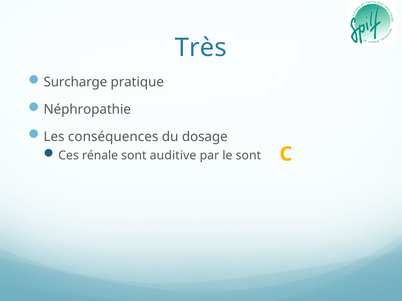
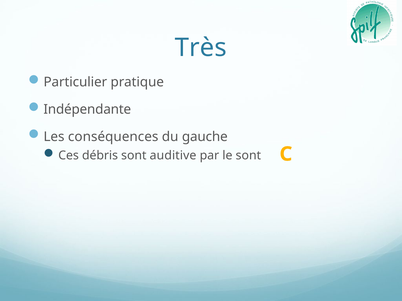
Surcharge: Surcharge -> Particulier (75, 82)
Néphropathie: Néphropathie -> Indépendante (87, 110)
dosage: dosage -> gauche (205, 137)
rénale: rénale -> débris (100, 156)
